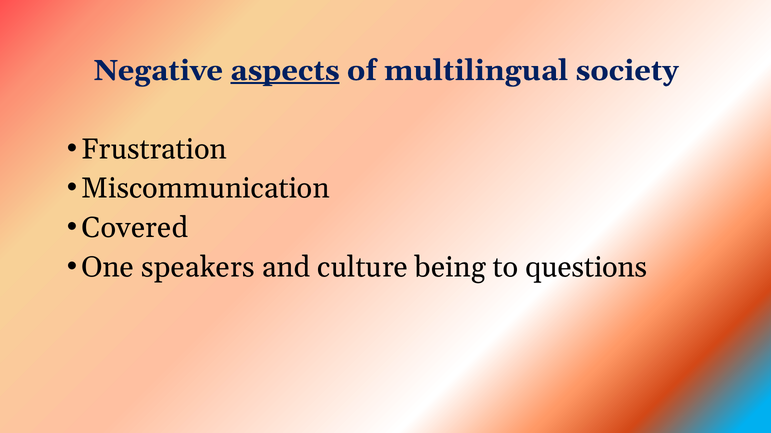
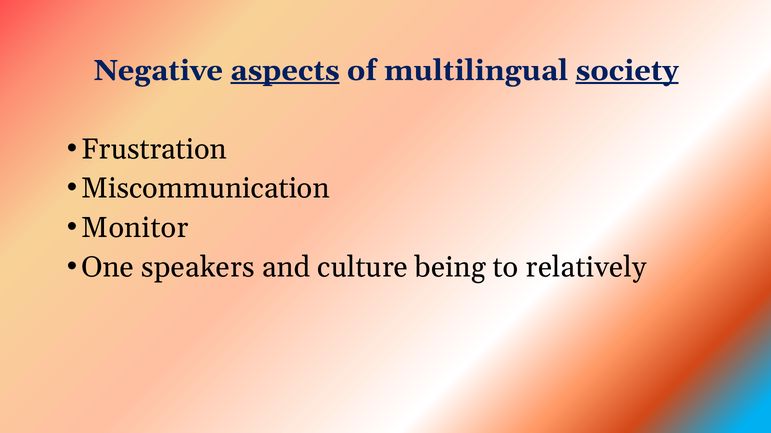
society underline: none -> present (627, 71)
Covered: Covered -> Monitor (135, 228)
questions: questions -> relatively (586, 268)
